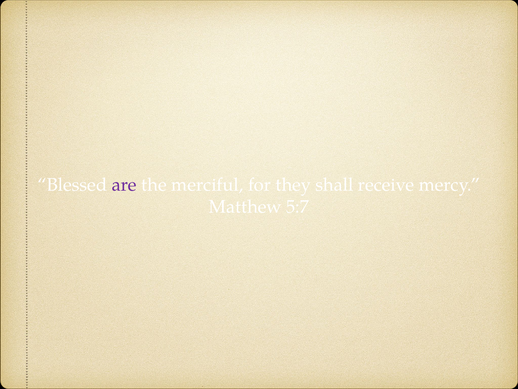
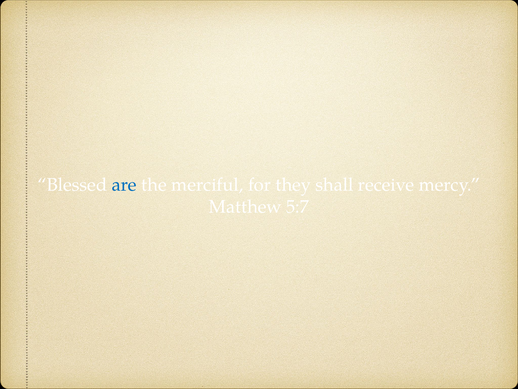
are colour: purple -> blue (124, 185)
